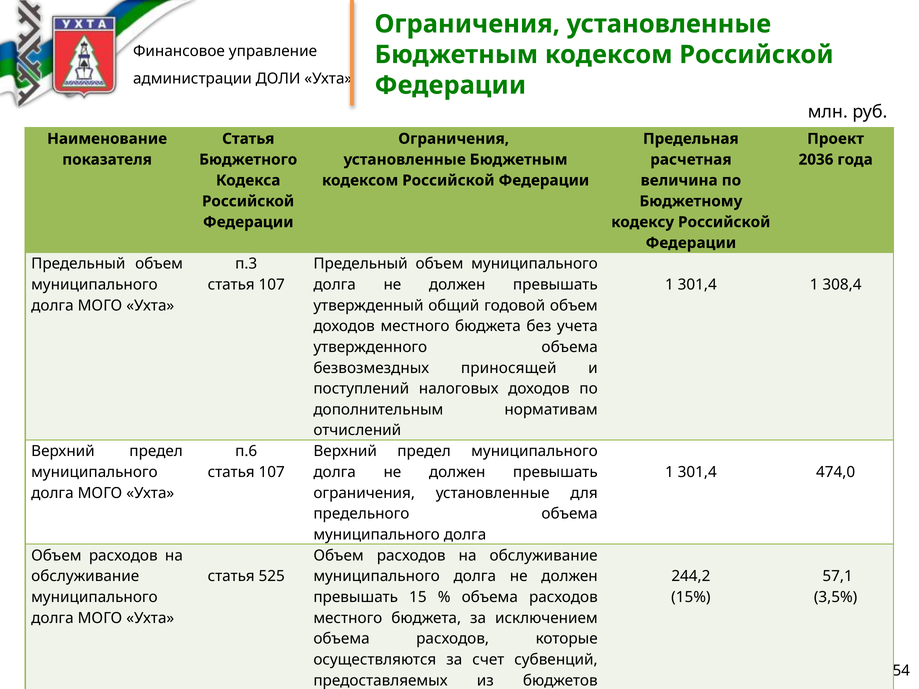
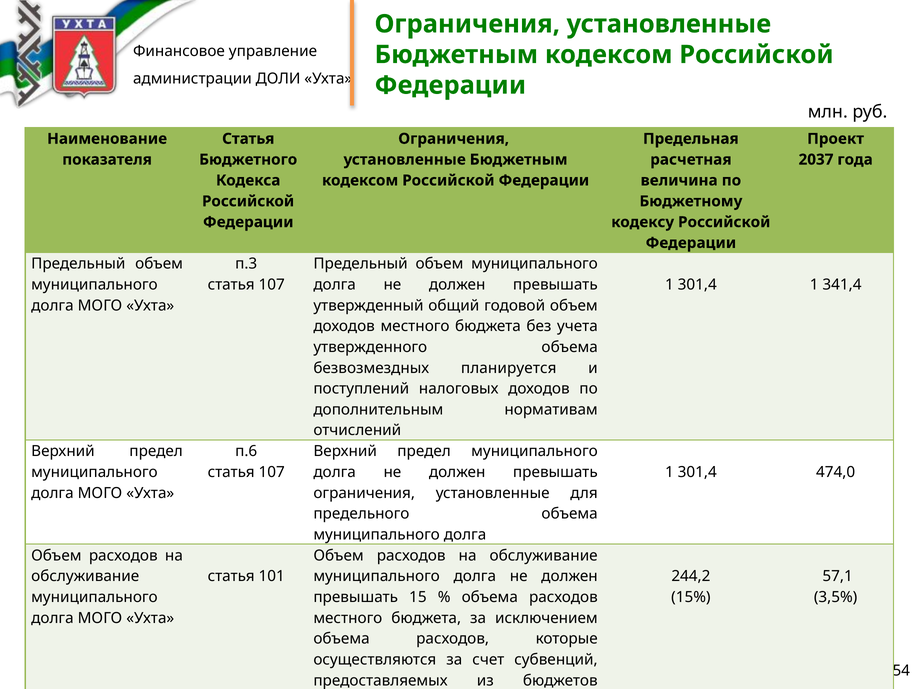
2036: 2036 -> 2037 (816, 160)
308,4: 308,4 -> 341,4 (842, 285)
приносящей: приносящей -> планируется (509, 368)
525: 525 -> 101 (272, 577)
